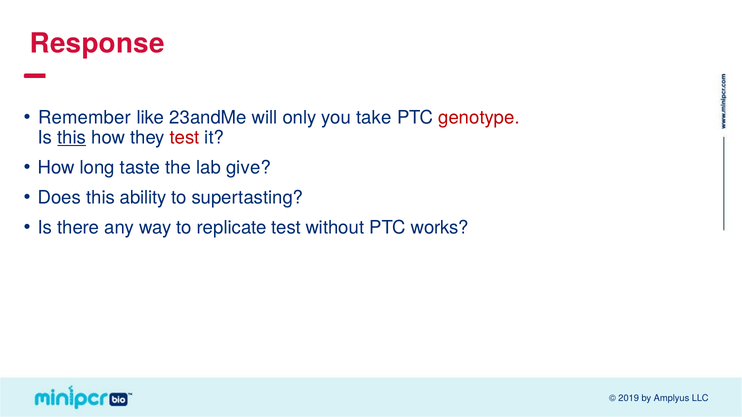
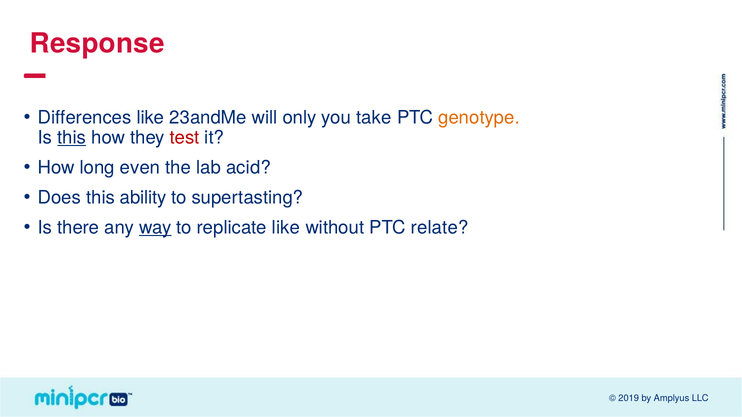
Remember: Remember -> Differences (85, 118)
genotype colour: red -> orange (479, 118)
taste: taste -> even (140, 168)
give: give -> acid (248, 168)
way underline: none -> present (155, 228)
replicate test: test -> like (286, 228)
works: works -> relate (440, 228)
